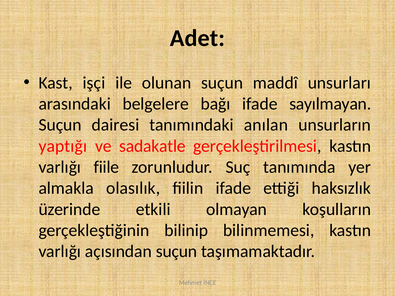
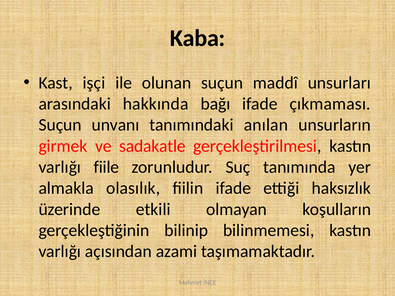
Adet: Adet -> Kaba (198, 38)
belgelere: belgelere -> hakkında (156, 104)
sayılmayan: sayılmayan -> çıkmaması (330, 104)
dairesi: dairesi -> unvanı (115, 125)
yaptığı: yaptığı -> girmek (63, 146)
açısından suçun: suçun -> azami (176, 252)
